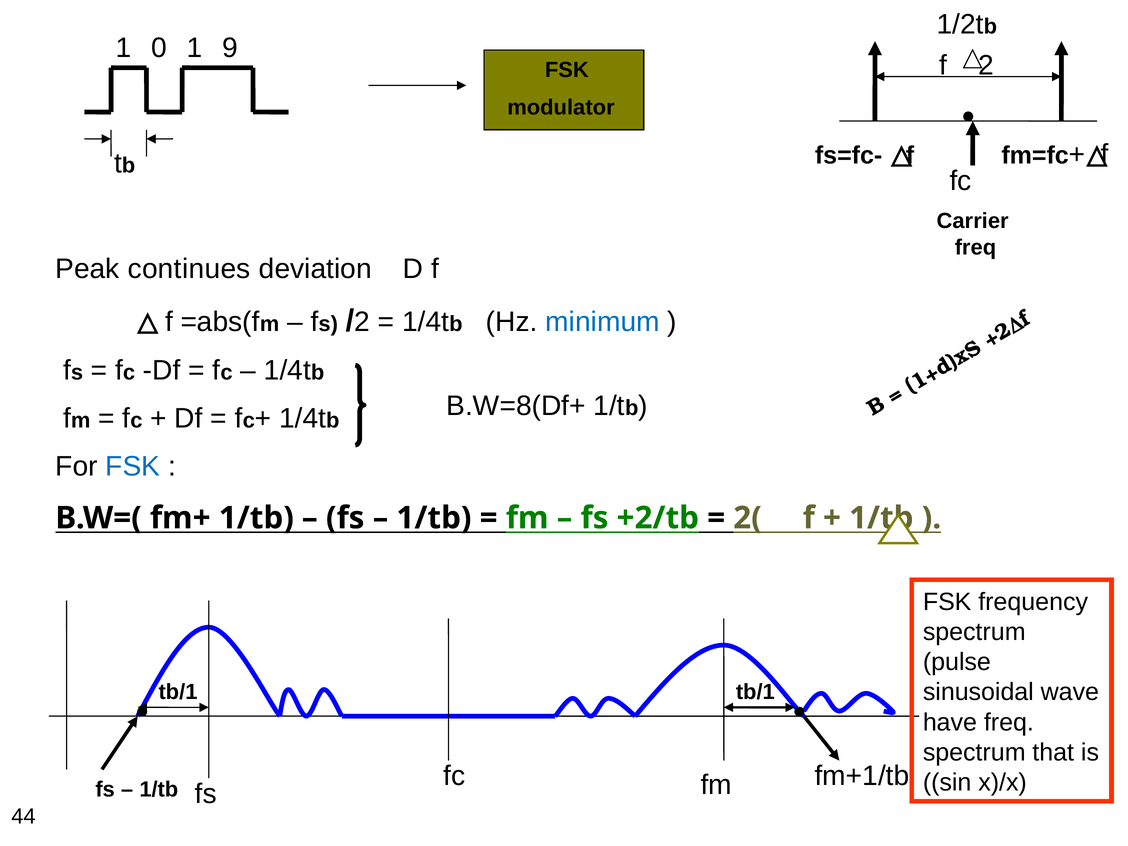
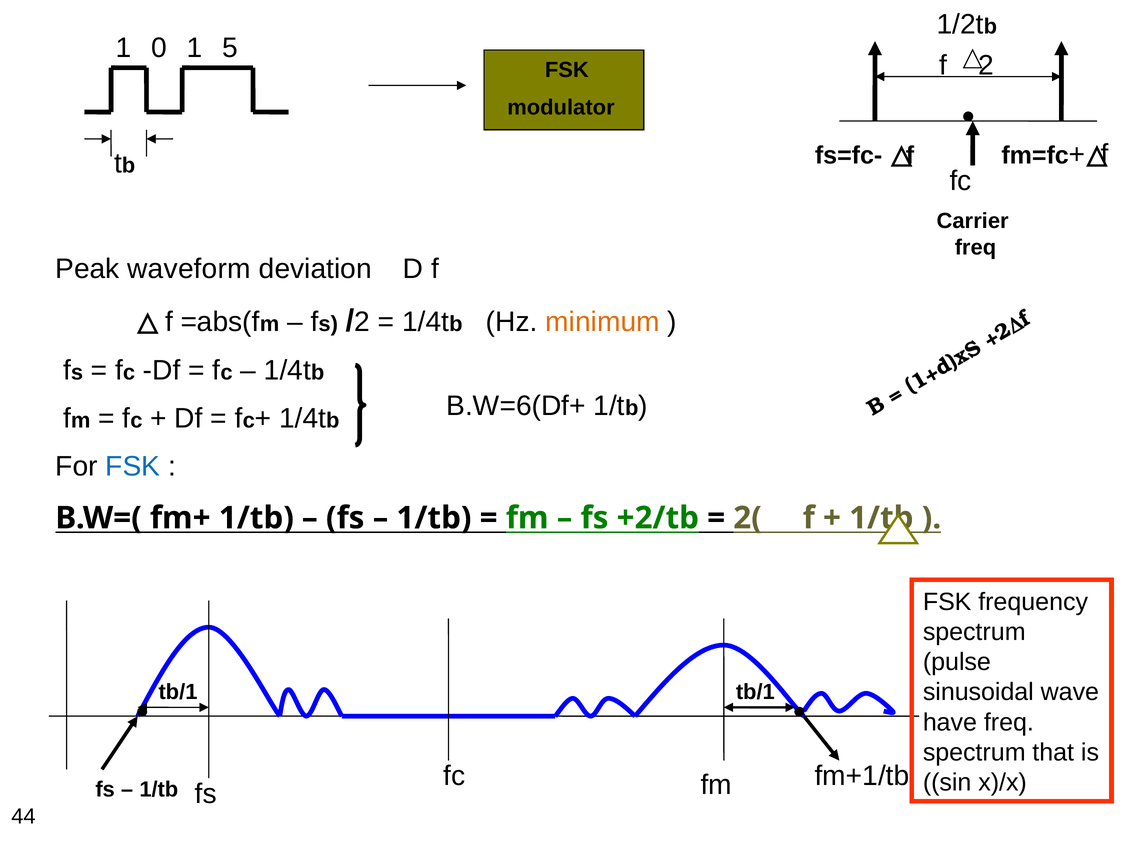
9: 9 -> 5 (230, 48)
continues: continues -> waveform (189, 269)
minimum colour: blue -> orange (602, 322)
B.W=8(Df+: B.W=8(Df+ -> B.W=6(Df+ (516, 406)
